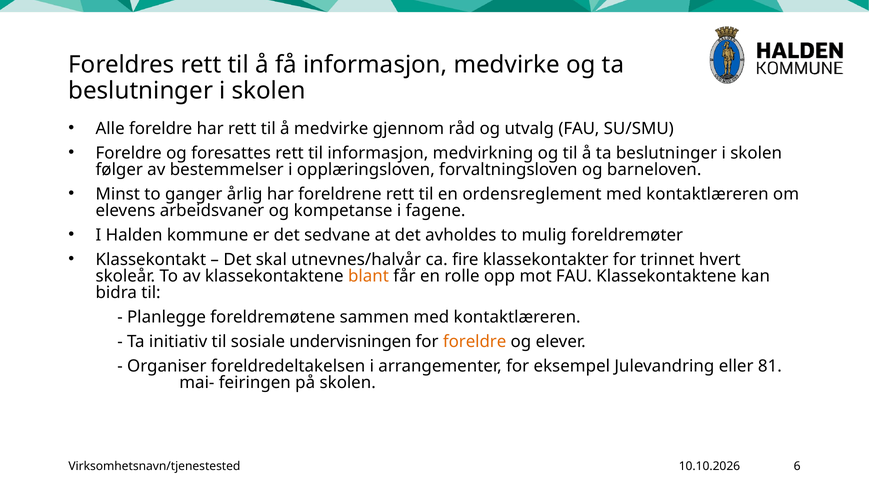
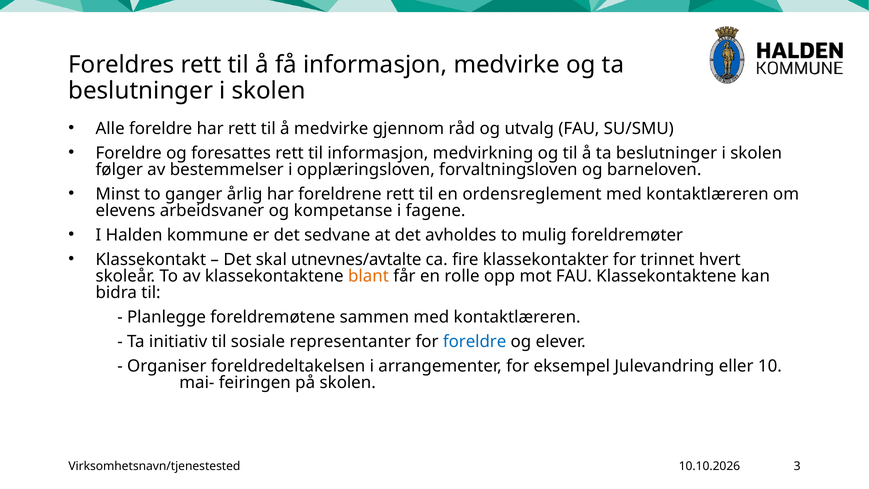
utnevnes/halvår: utnevnes/halvår -> utnevnes/avtalte (356, 260)
undervisningen: undervisningen -> representanter (350, 341)
foreldre colour: orange -> blue (475, 341)
81: 81 -> 10 (770, 366)
6: 6 -> 3 (797, 466)
